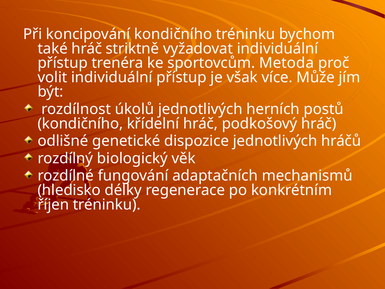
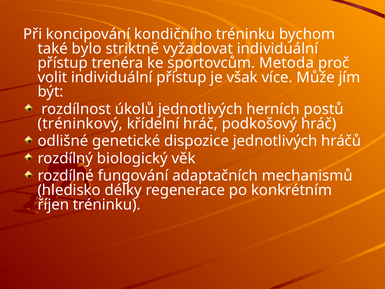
také hráč: hráč -> bylo (87, 49)
kondičního: kondičního -> tréninkový (80, 123)
